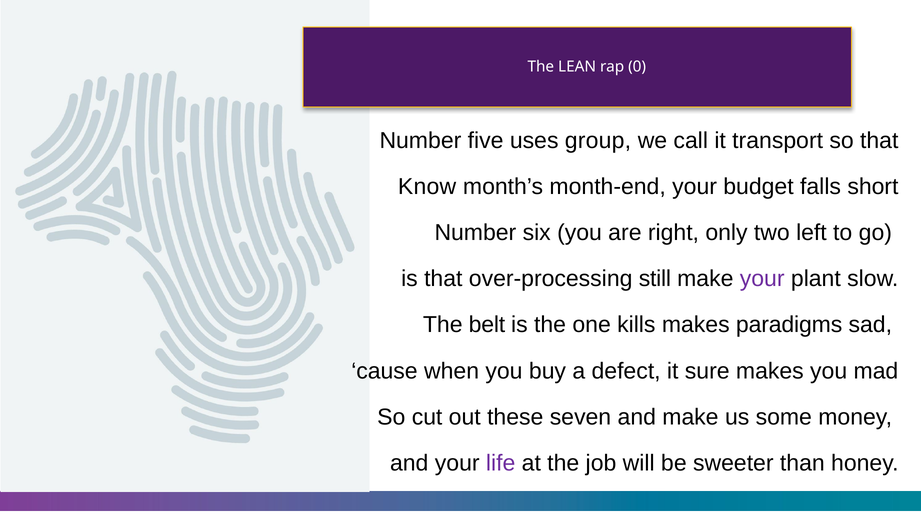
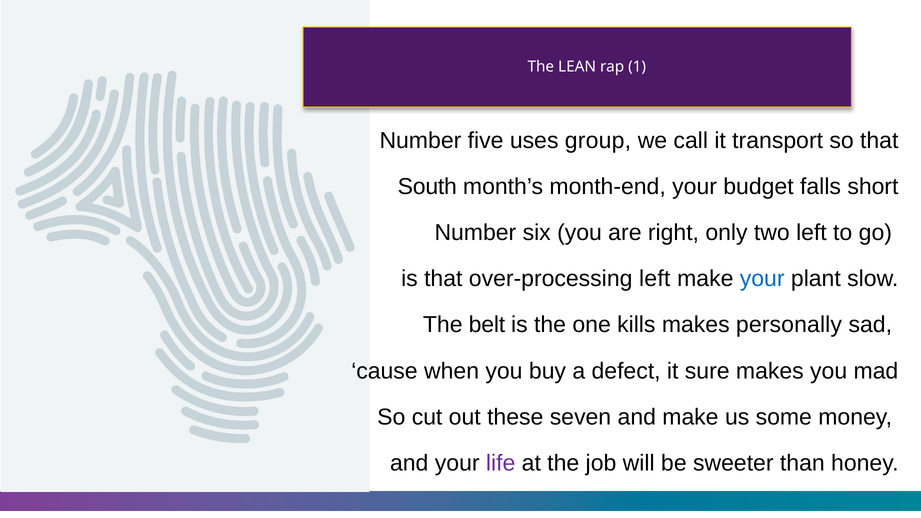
0: 0 -> 1 (637, 67)
Know: Know -> South (427, 187)
over-processing still: still -> left (655, 279)
your colour: purple -> blue (762, 279)
paradigms: paradigms -> personally (789, 325)
